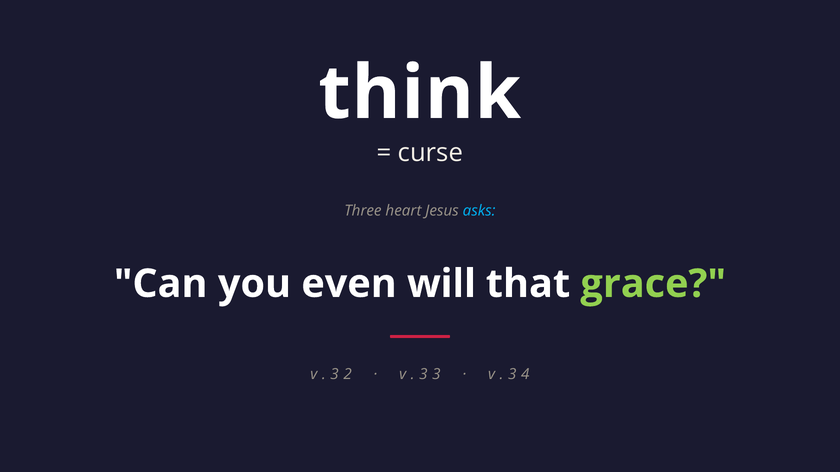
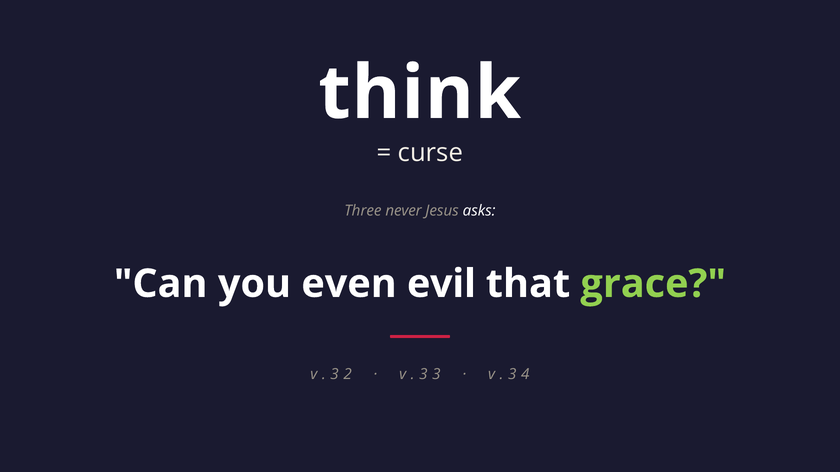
heart: heart -> never (404, 211)
asks colour: light blue -> white (479, 211)
will: will -> evil (441, 284)
